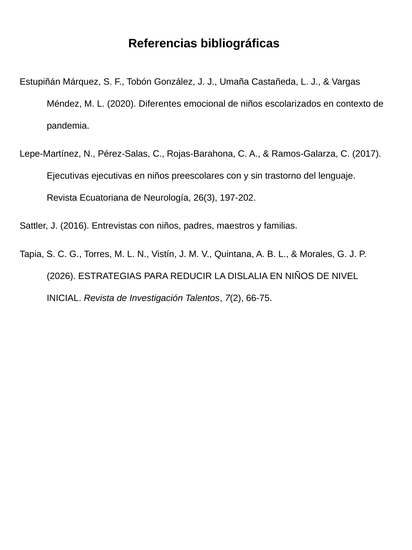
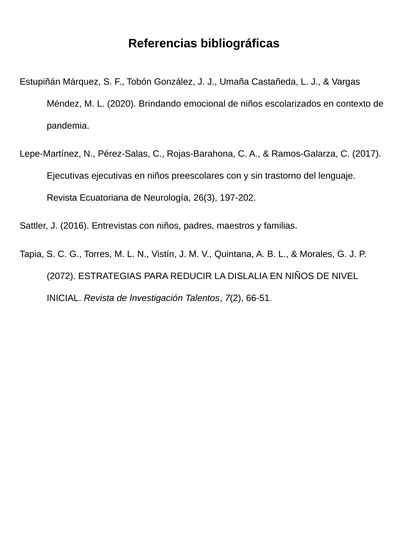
Diferentes: Diferentes -> Brindando (160, 104)
2026: 2026 -> 2072 (61, 276)
66-75: 66-75 -> 66-51 (259, 298)
